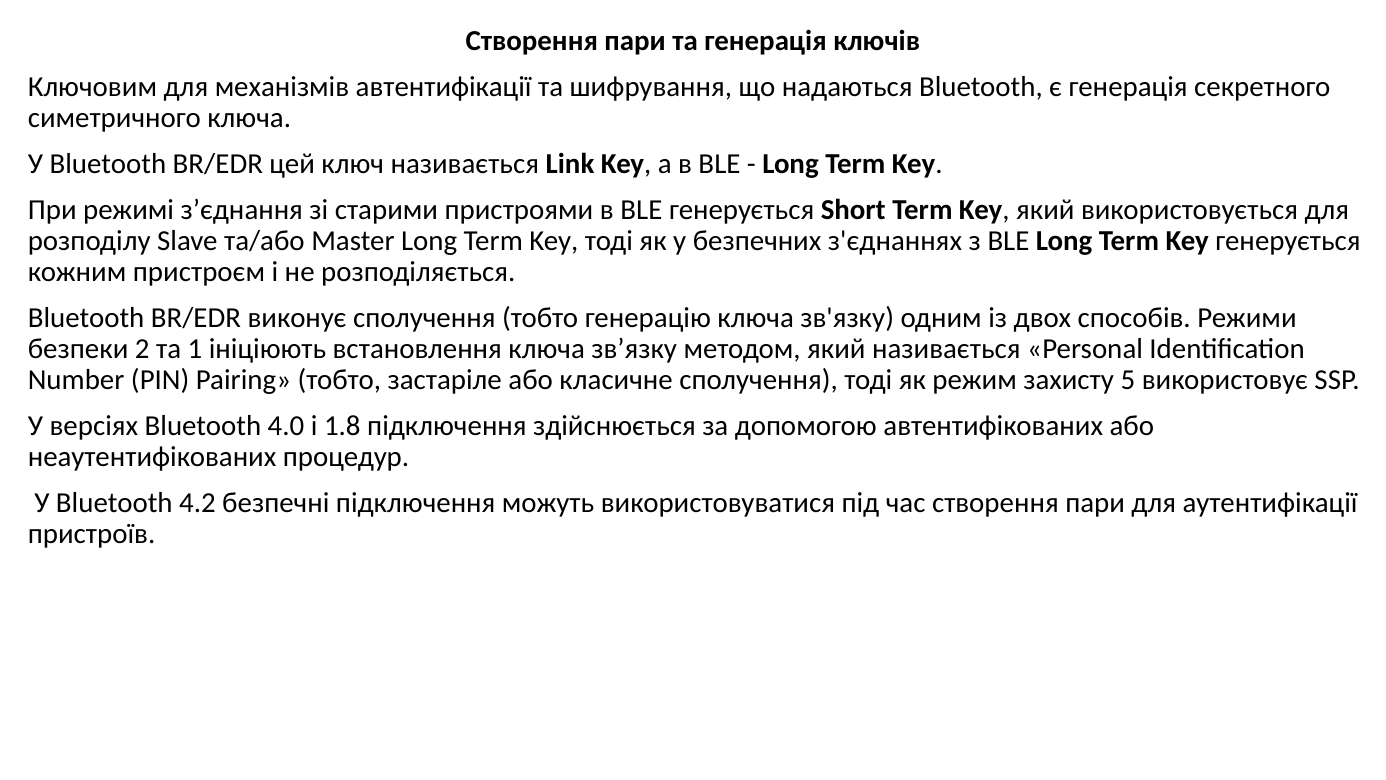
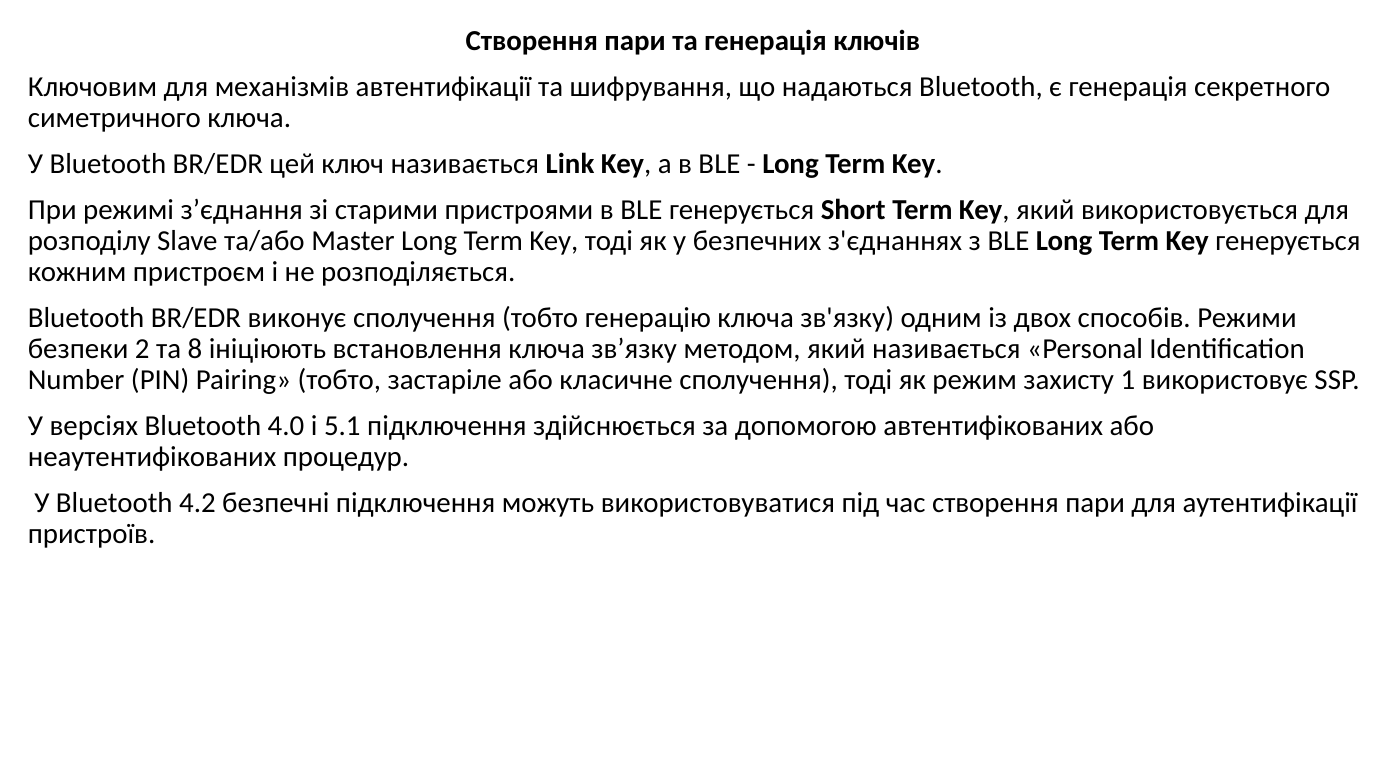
1: 1 -> 8 (195, 349)
5: 5 -> 1 (1128, 380)
1.8: 1.8 -> 5.1 (342, 426)
